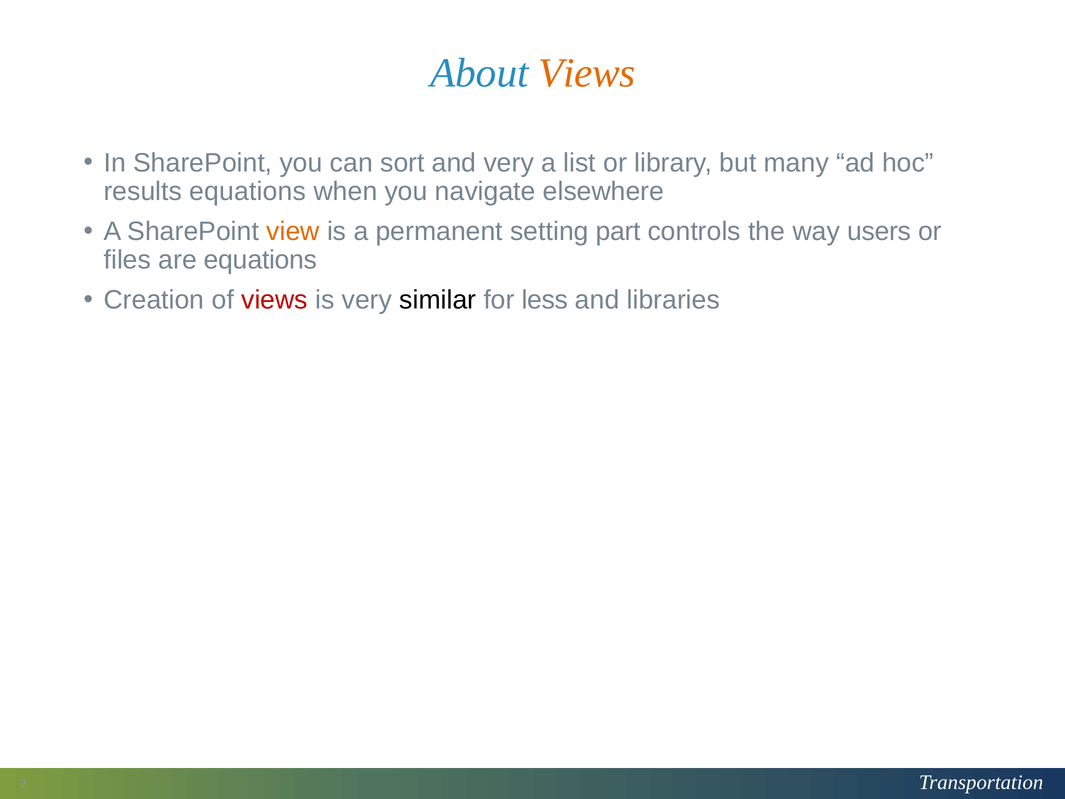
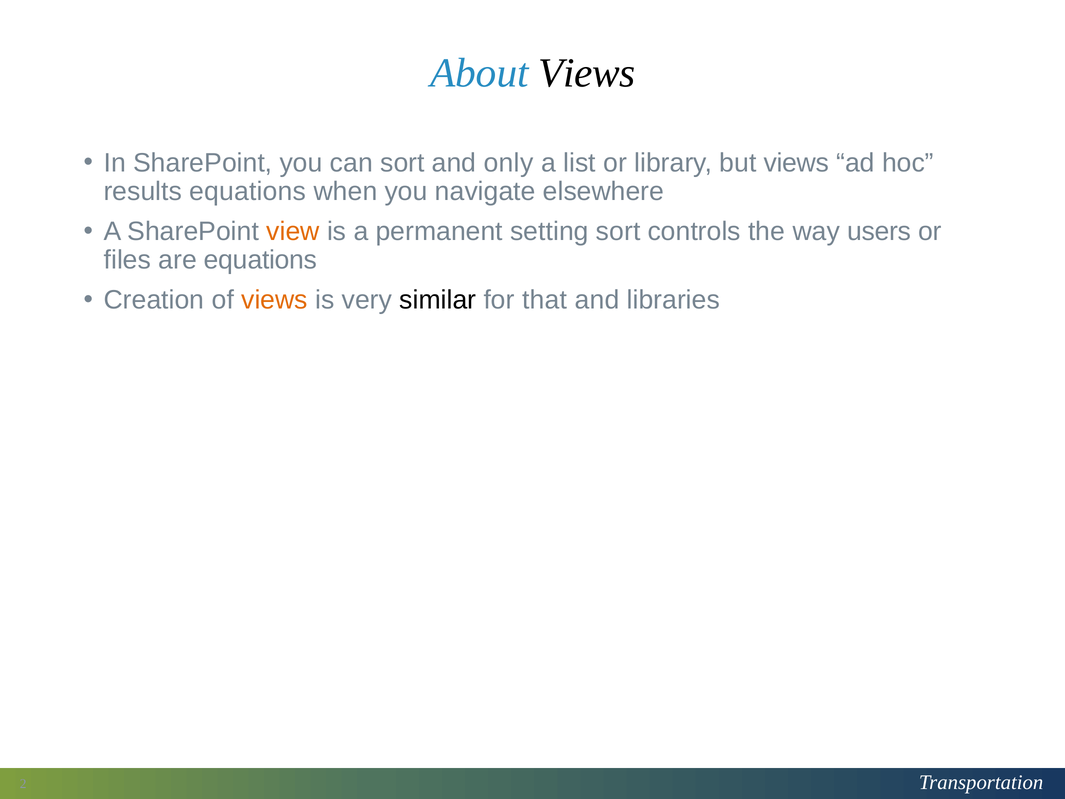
Views colour: orange -> black (587, 73)
and very: very -> only (509, 163)
but many: many -> views (796, 163)
setting part: part -> sort (618, 231)
views colour: red -> orange (274, 300)
less: less -> that (545, 300)
